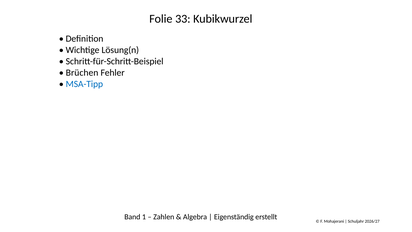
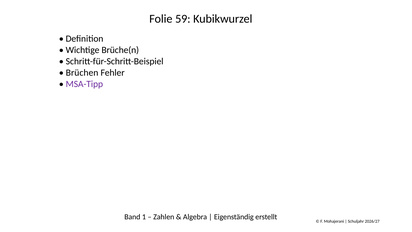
33: 33 -> 59 (183, 19)
Lösung(n: Lösung(n -> Brüche(n (120, 50)
MSA-Tipp colour: blue -> purple (84, 84)
